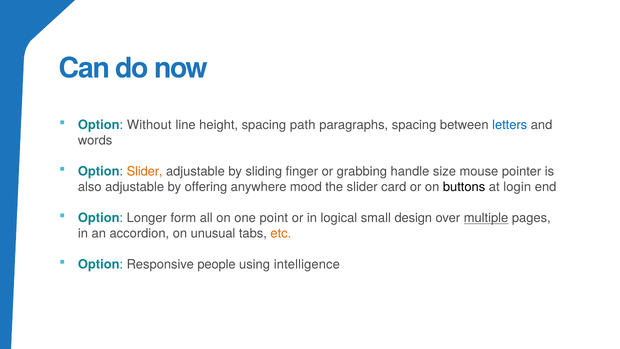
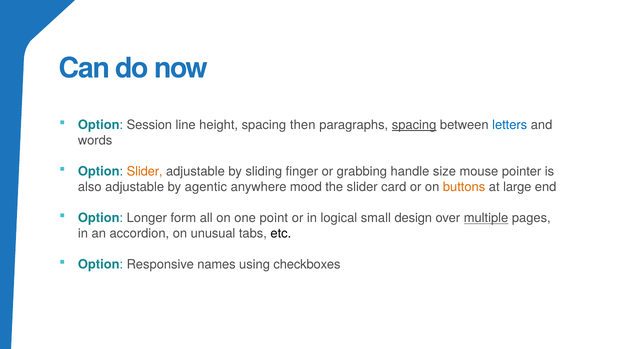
Without: Without -> Session (149, 125)
path: path -> then (303, 125)
spacing underline: none -> present (414, 125)
offering: offering -> agentic (206, 187)
buttons colour: black -> orange (464, 187)
login: login -> large (517, 187)
etc colour: orange -> black (281, 233)
people: people -> names (217, 264)
intelligence: intelligence -> checkboxes (307, 264)
